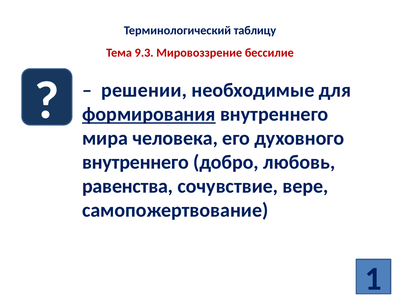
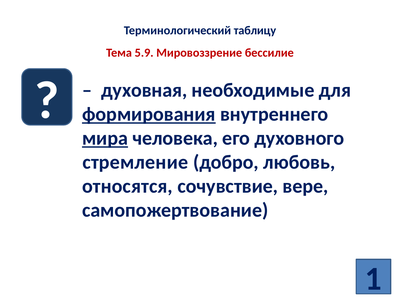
9.3: 9.3 -> 5.9 (144, 53)
решении: решении -> духовная (144, 90)
мира underline: none -> present (105, 138)
внутреннего: внутреннего -> стремление (135, 162)
равенства: равенства -> относятся (127, 186)
